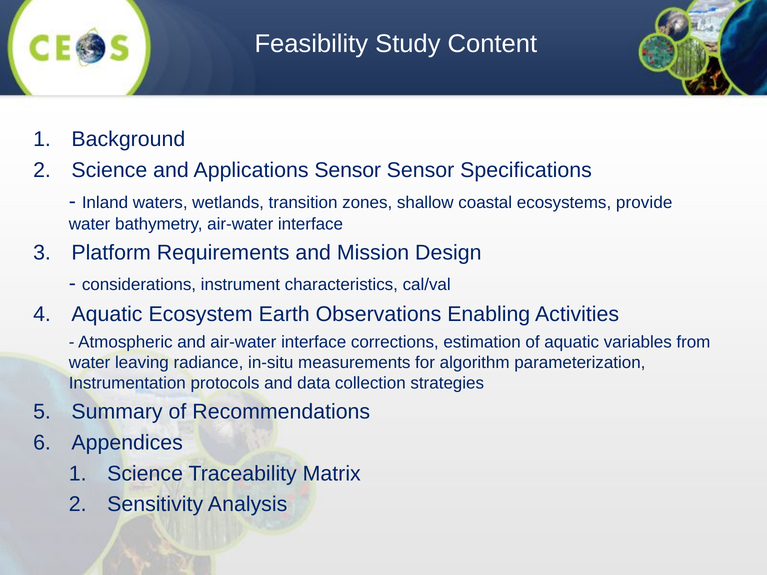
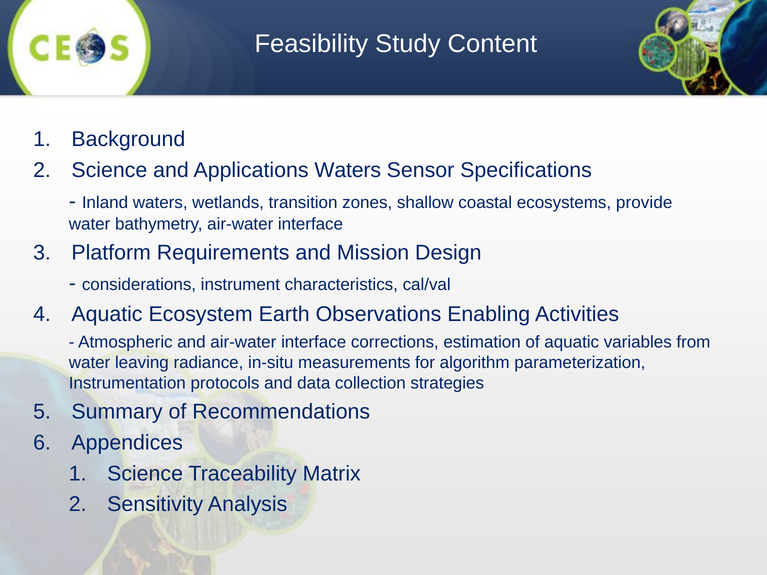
Applications Sensor: Sensor -> Waters (348, 170)
